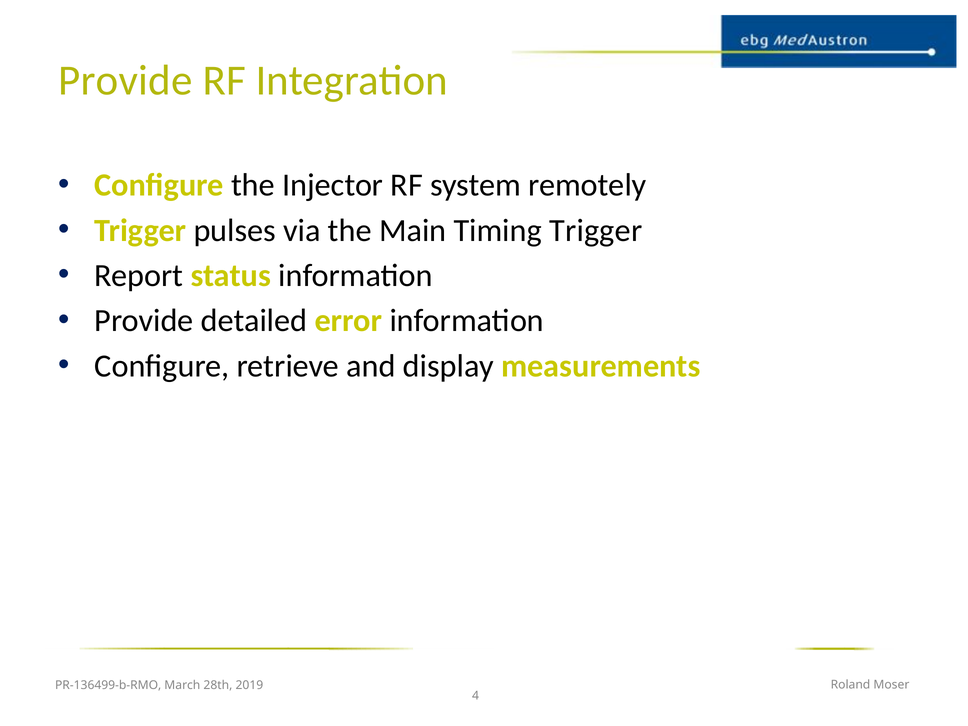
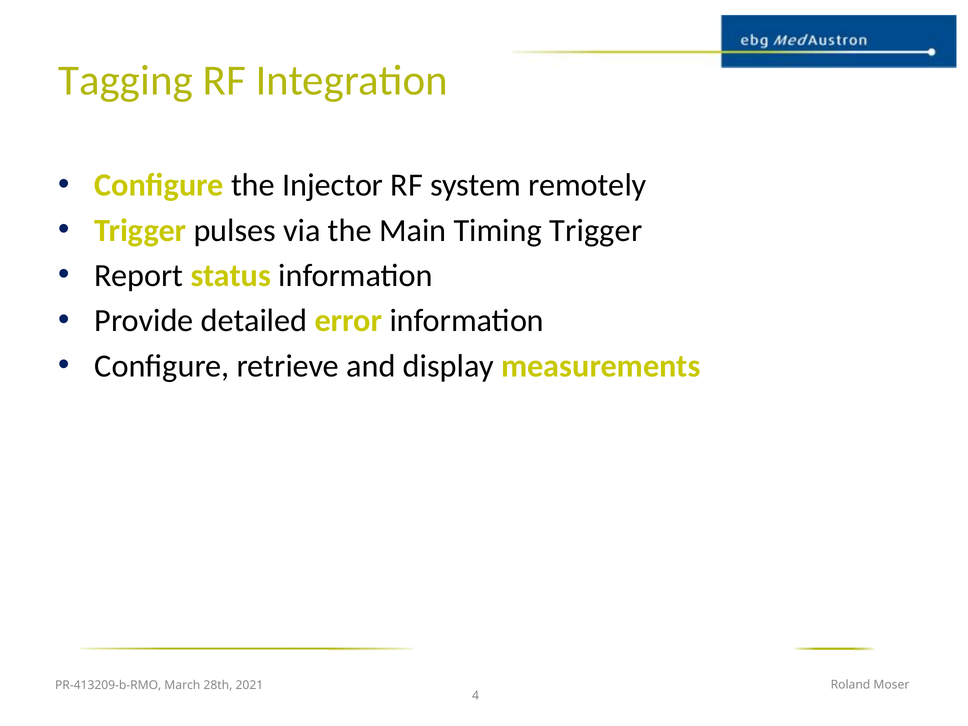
Provide: Provide -> Tagging (125, 80)
PR-136499-b-RMO: PR-136499-b-RMO -> PR-413209-b-RMO (108, 685)
2019: 2019 -> 2021 (249, 685)
